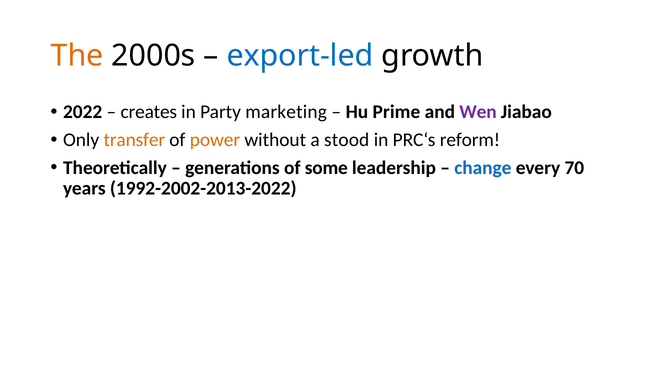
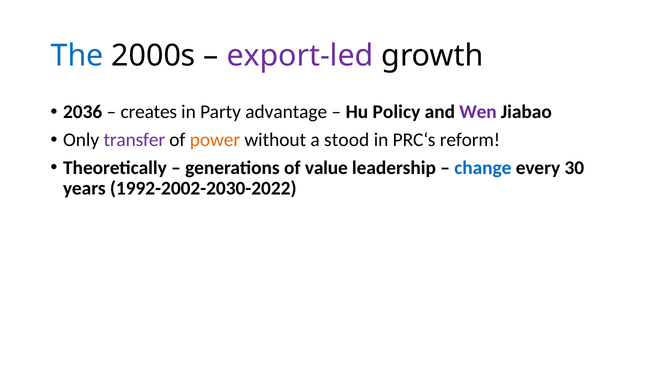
The colour: orange -> blue (77, 56)
export-led colour: blue -> purple (300, 56)
2022: 2022 -> 2036 (83, 112)
marketing: marketing -> advantage (286, 112)
Prime: Prime -> Policy (396, 112)
transfer colour: orange -> purple (134, 140)
some: some -> value (326, 168)
70: 70 -> 30 (574, 168)
1992-2002-2013-2022: 1992-2002-2013-2022 -> 1992-2002-2030-2022 (203, 189)
